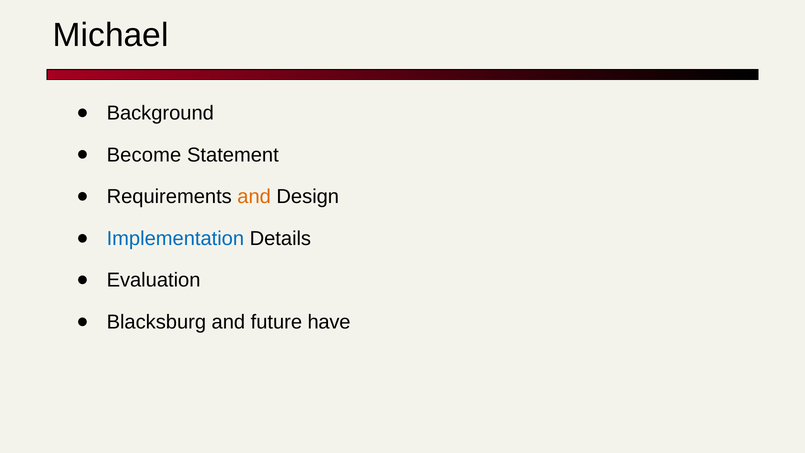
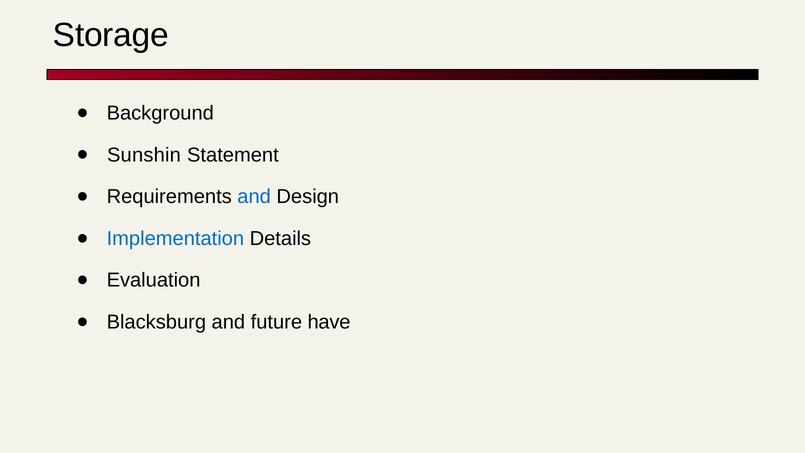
Michael: Michael -> Storage (111, 35)
Become: Become -> Sunshin (144, 155)
and colour: orange -> blue (254, 197)
